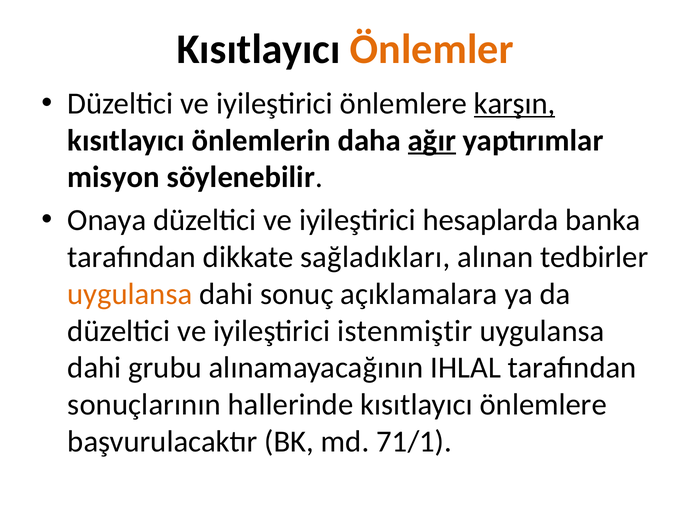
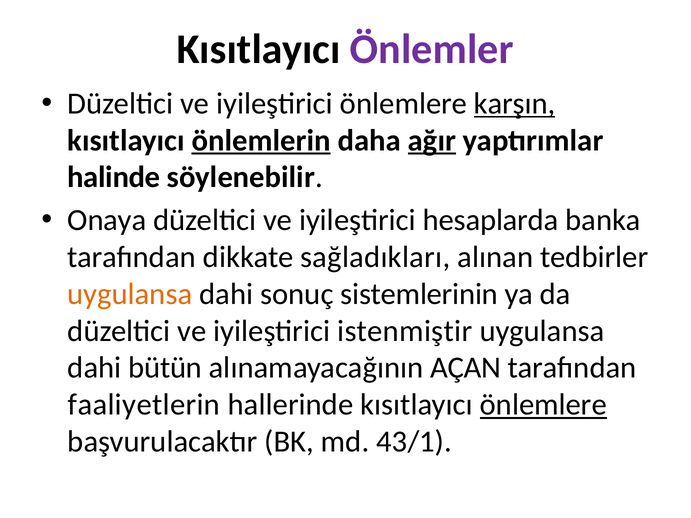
Önlemler colour: orange -> purple (432, 50)
önlemlerin underline: none -> present (261, 140)
misyon: misyon -> halinde (114, 177)
açıklamalara: açıklamalara -> sistemlerinin (419, 294)
grubu: grubu -> bütün (165, 368)
IHLAL: IHLAL -> AÇAN (466, 368)
sonuçlarının: sonuçlarının -> faaliyetlerin (144, 405)
önlemlere underline: none -> present (543, 405)
71/1: 71/1 -> 43/1 (414, 442)
